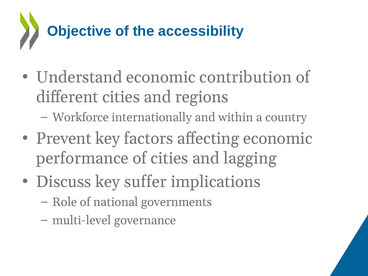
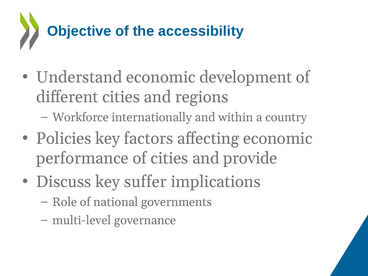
contribution: contribution -> development (246, 77)
Prevent: Prevent -> Policies (64, 139)
lagging: lagging -> provide (250, 158)
